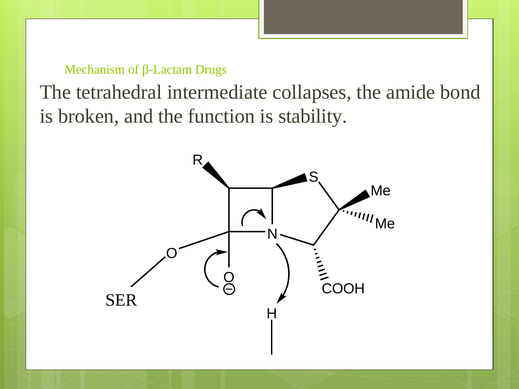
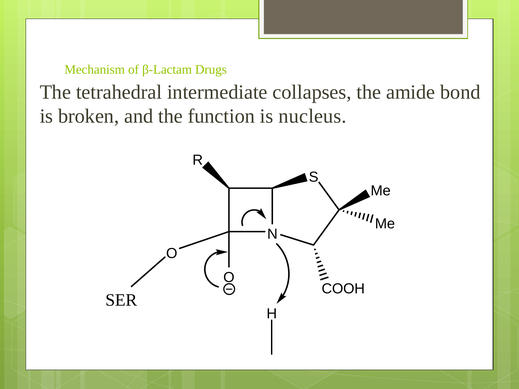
stability: stability -> nucleus (313, 116)
